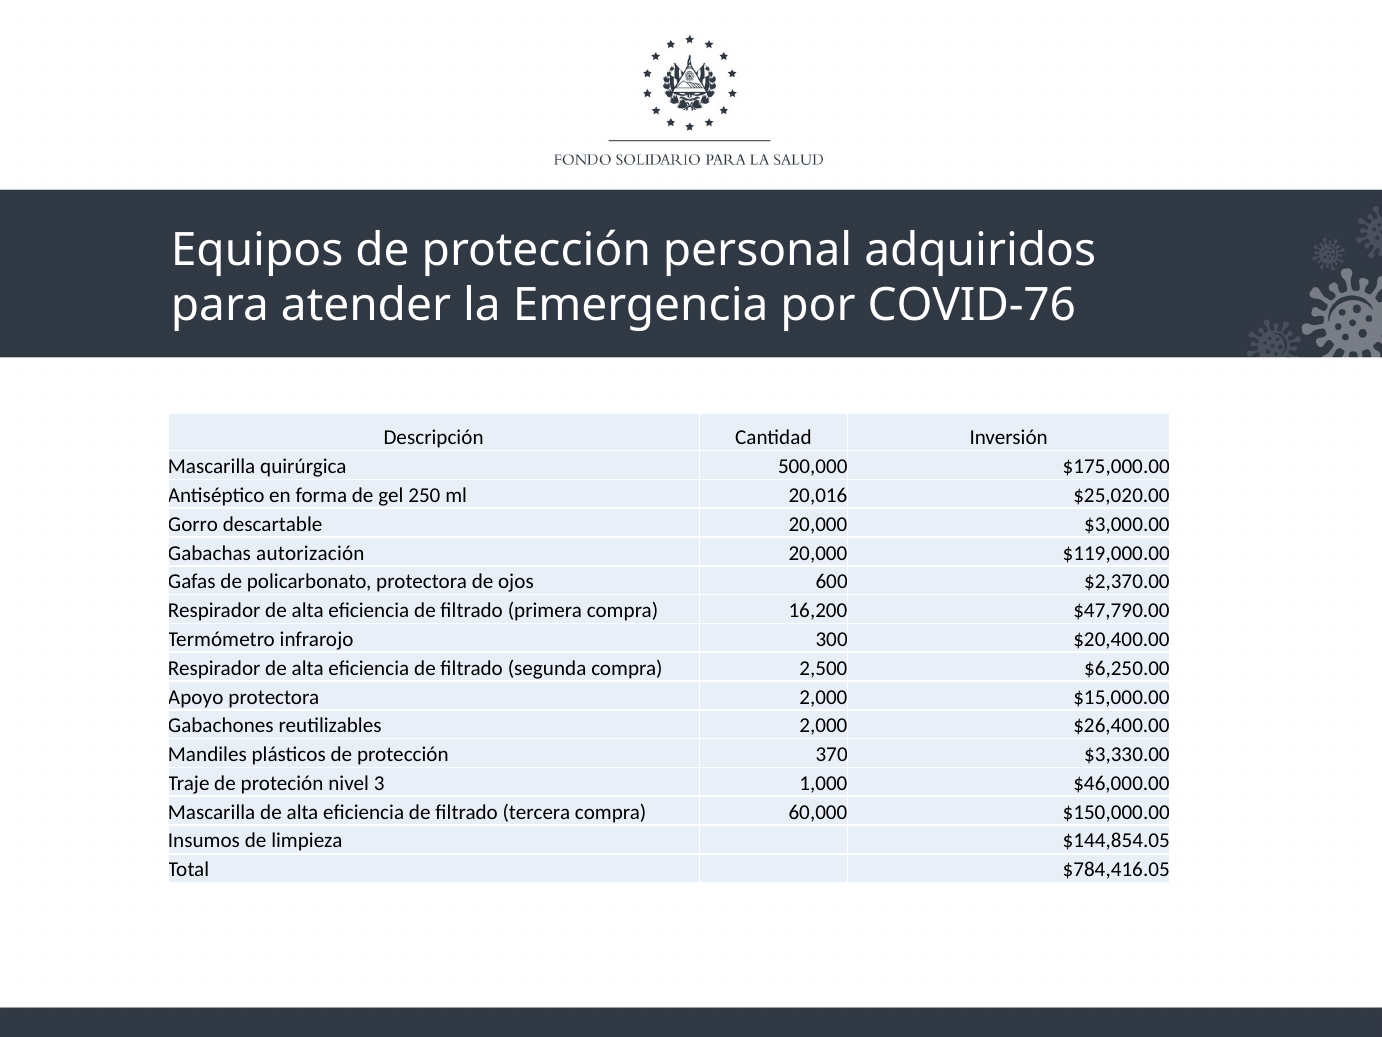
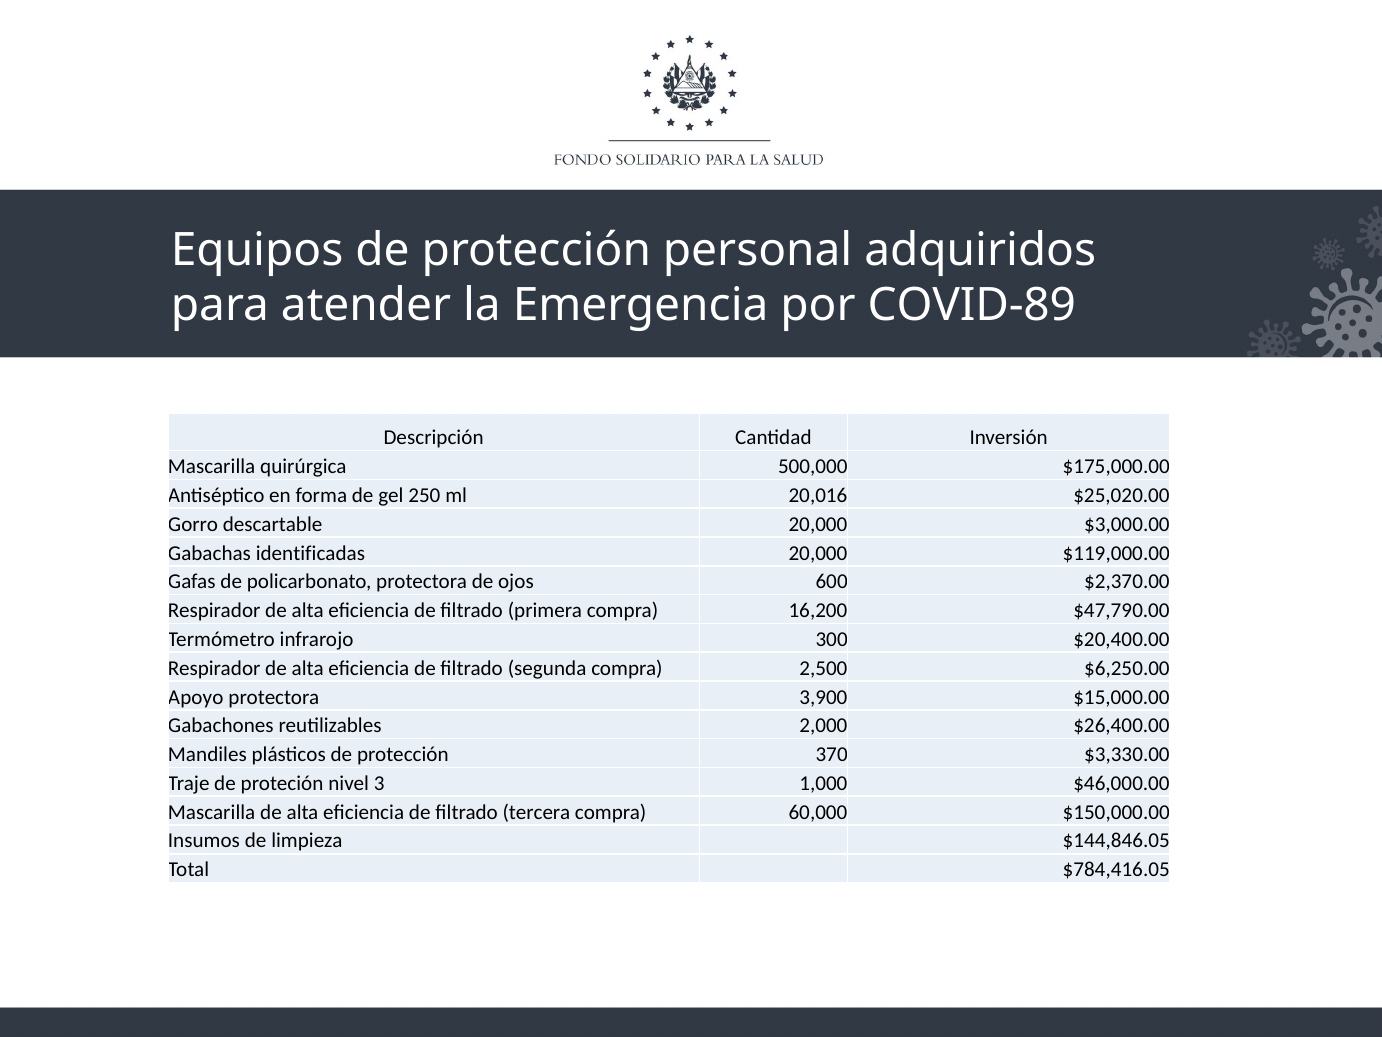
COVID-76: COVID-76 -> COVID-89 (972, 305)
autorización: autorización -> identificadas (310, 553)
protectora 2,000: 2,000 -> 3,900 (823, 697)
$144,854.05: $144,854.05 -> $144,846.05 (1116, 841)
